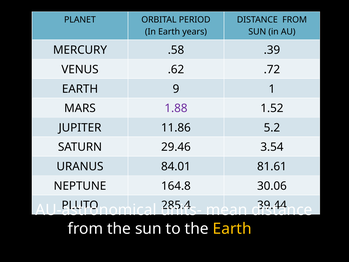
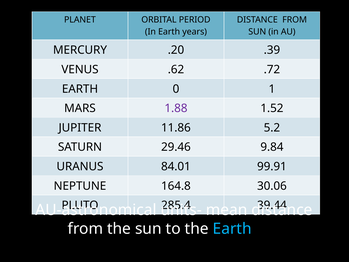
.58: .58 -> .20 (176, 50)
9: 9 -> 0 (176, 89)
3.54: 3.54 -> 9.84 (272, 147)
81.61: 81.61 -> 99.91 (272, 166)
Earth colour: yellow -> light blue (232, 228)
